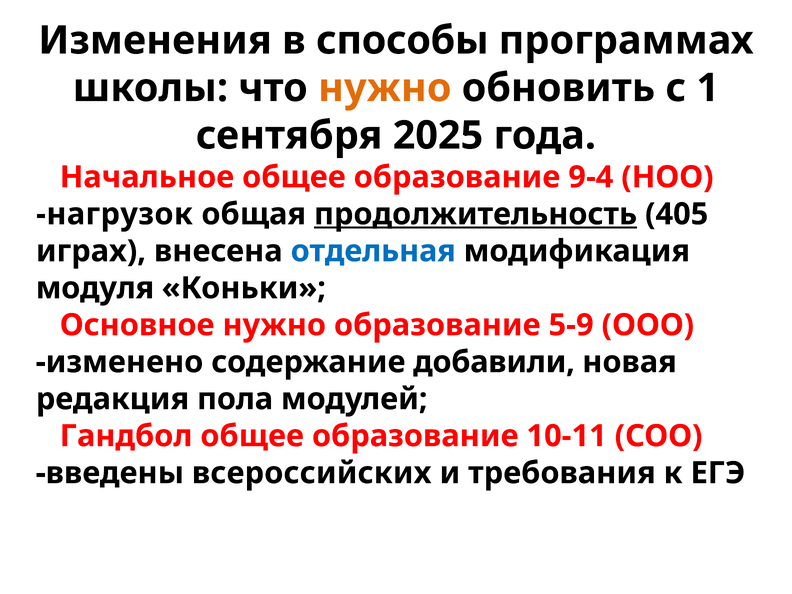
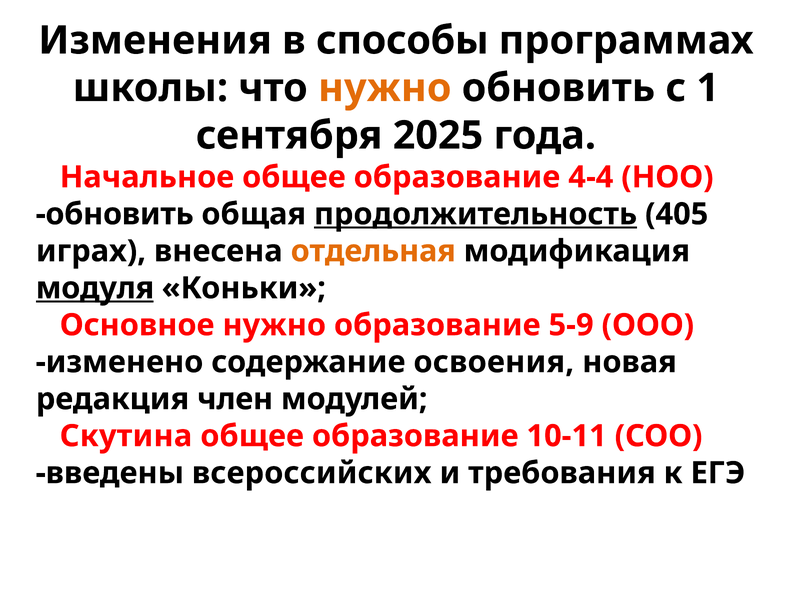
9-4: 9-4 -> 4-4 (591, 177)
нагрузок: нагрузок -> обновить (115, 214)
отдельная colour: blue -> orange (373, 251)
модуля underline: none -> present (95, 288)
добавили: добавили -> освоения (494, 362)
пола: пола -> член (235, 399)
Гандбол: Гандбол -> Скутина (126, 436)
